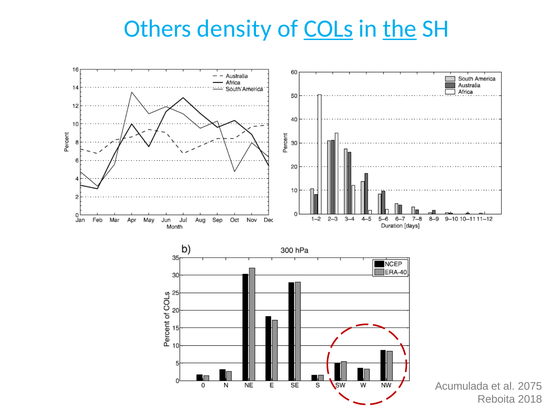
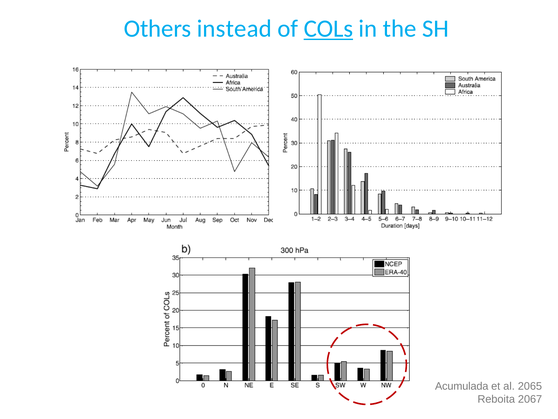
density: density -> instead (234, 29)
the underline: present -> none (400, 29)
2075: 2075 -> 2065 (530, 386)
2018: 2018 -> 2067 (530, 399)
